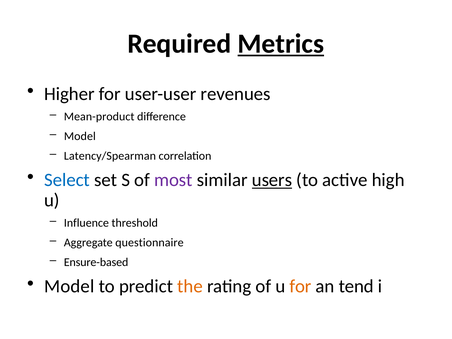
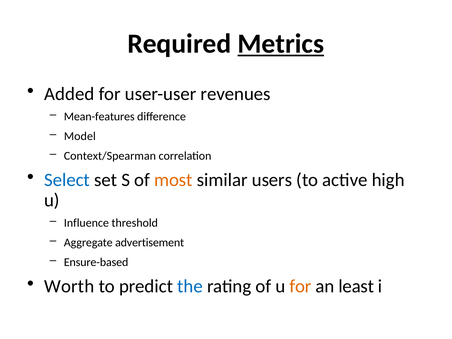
Higher: Higher -> Added (69, 94)
Mean-product: Mean-product -> Mean-features (99, 116)
Latency/Spearman: Latency/Spearman -> Context/Spearman (110, 156)
most colour: purple -> orange (173, 180)
users underline: present -> none (272, 180)
questionnaire: questionnaire -> advertisement (150, 242)
Model: Model -> Worth (69, 286)
the colour: orange -> blue (190, 286)
tend: tend -> least (356, 286)
